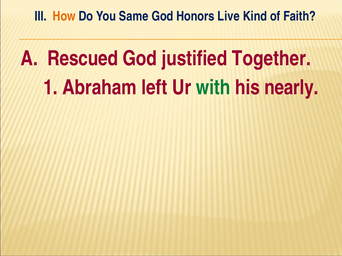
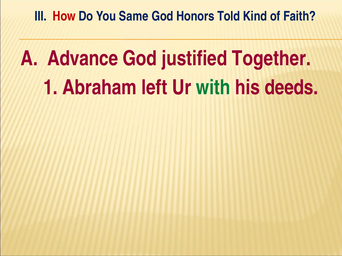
How colour: orange -> red (64, 16)
Live: Live -> Told (229, 16)
Rescued: Rescued -> Advance (83, 58)
nearly: nearly -> deeds (291, 88)
